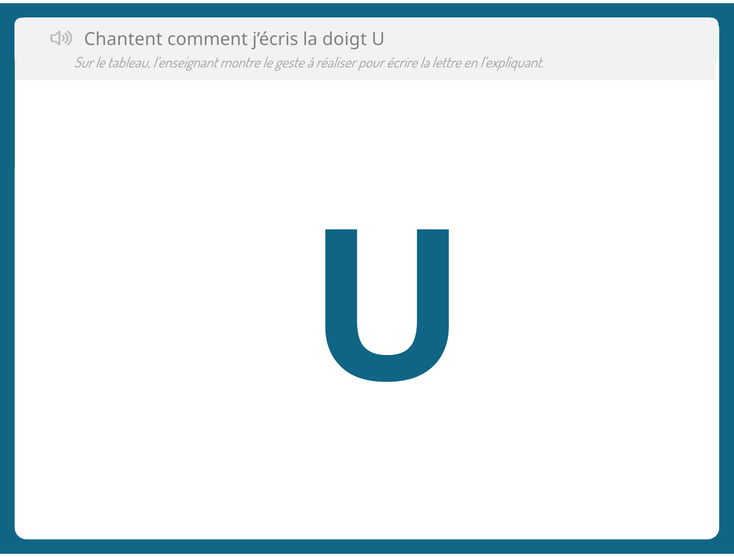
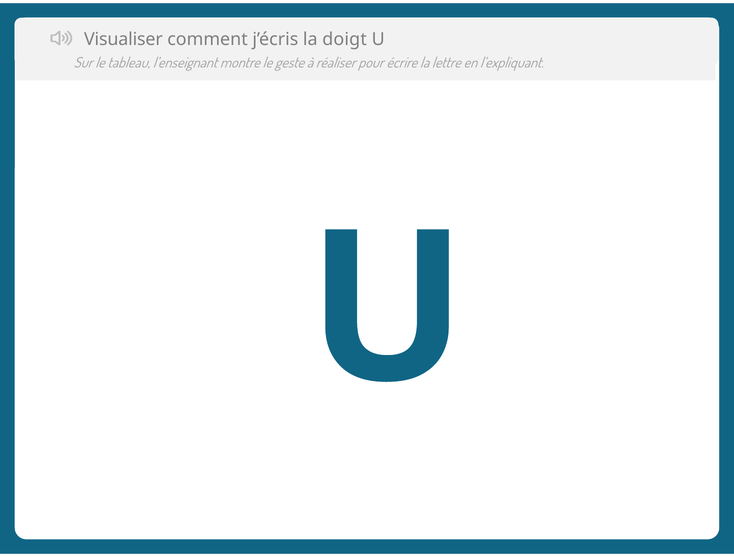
Chantent: Chantent -> Visualiser (123, 40)
